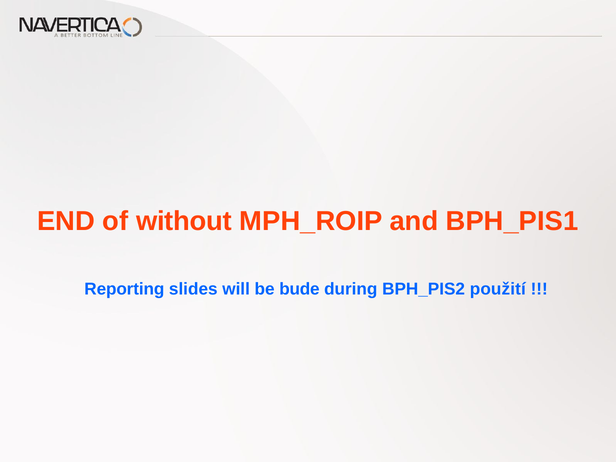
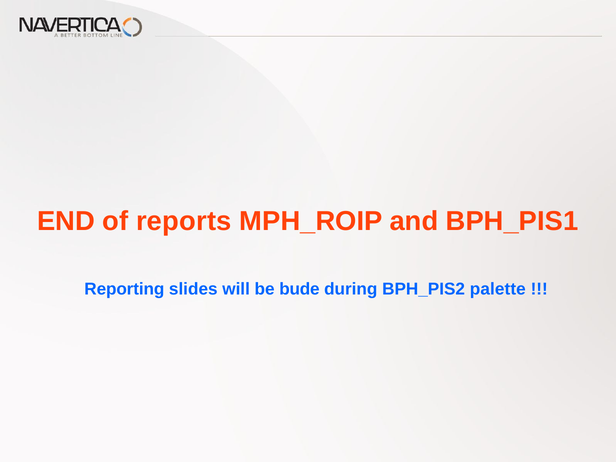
without: without -> reports (184, 221)
použití: použití -> palette (498, 289)
